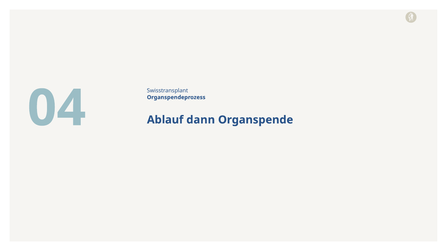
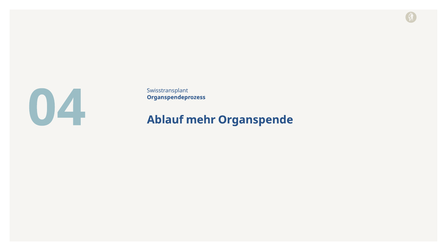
dann: dann -> mehr (201, 120)
